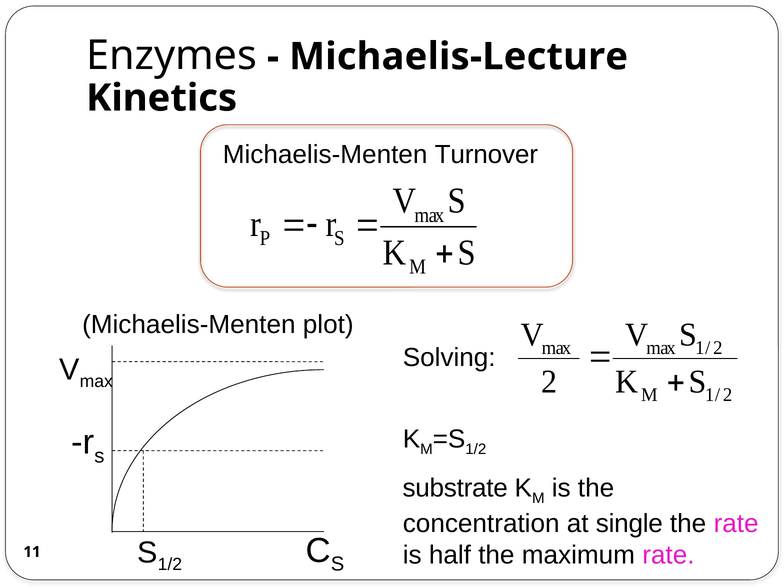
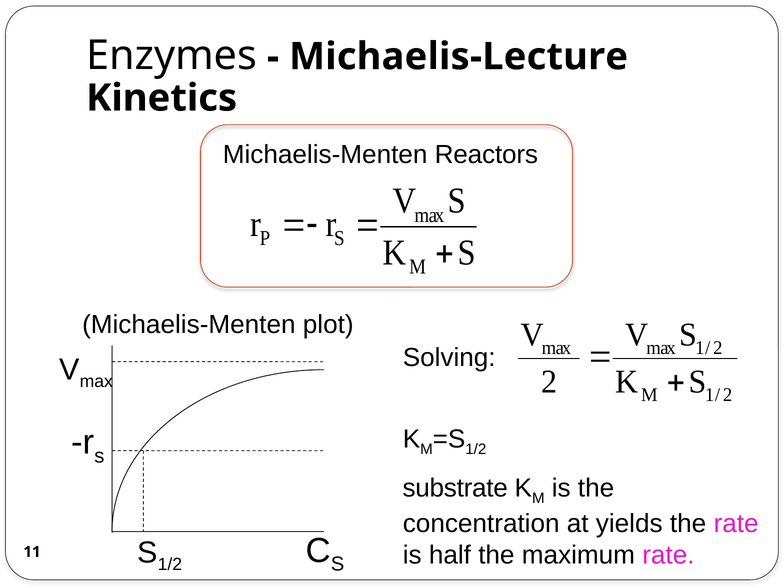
Turnover: Turnover -> Reactors (486, 154)
single: single -> yields (629, 524)
